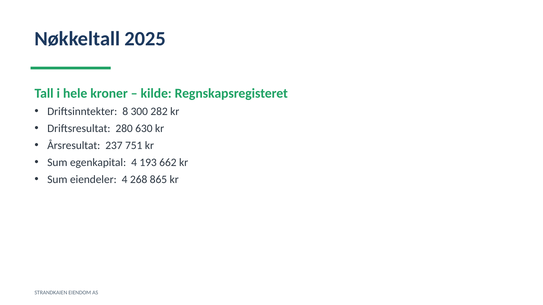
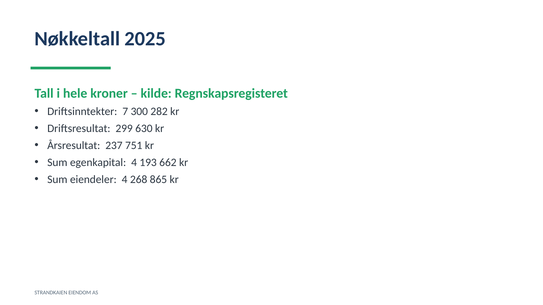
8: 8 -> 7 (125, 112)
280: 280 -> 299 (124, 129)
